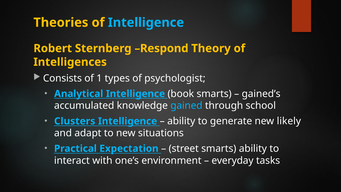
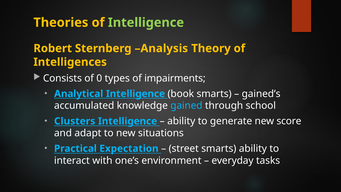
Intelligence colour: light blue -> light green (146, 23)
Respond: Respond -> Analysis (161, 48)
1: 1 -> 0 (99, 78)
psychologist: psychologist -> impairments (175, 78)
likely: likely -> score (289, 121)
